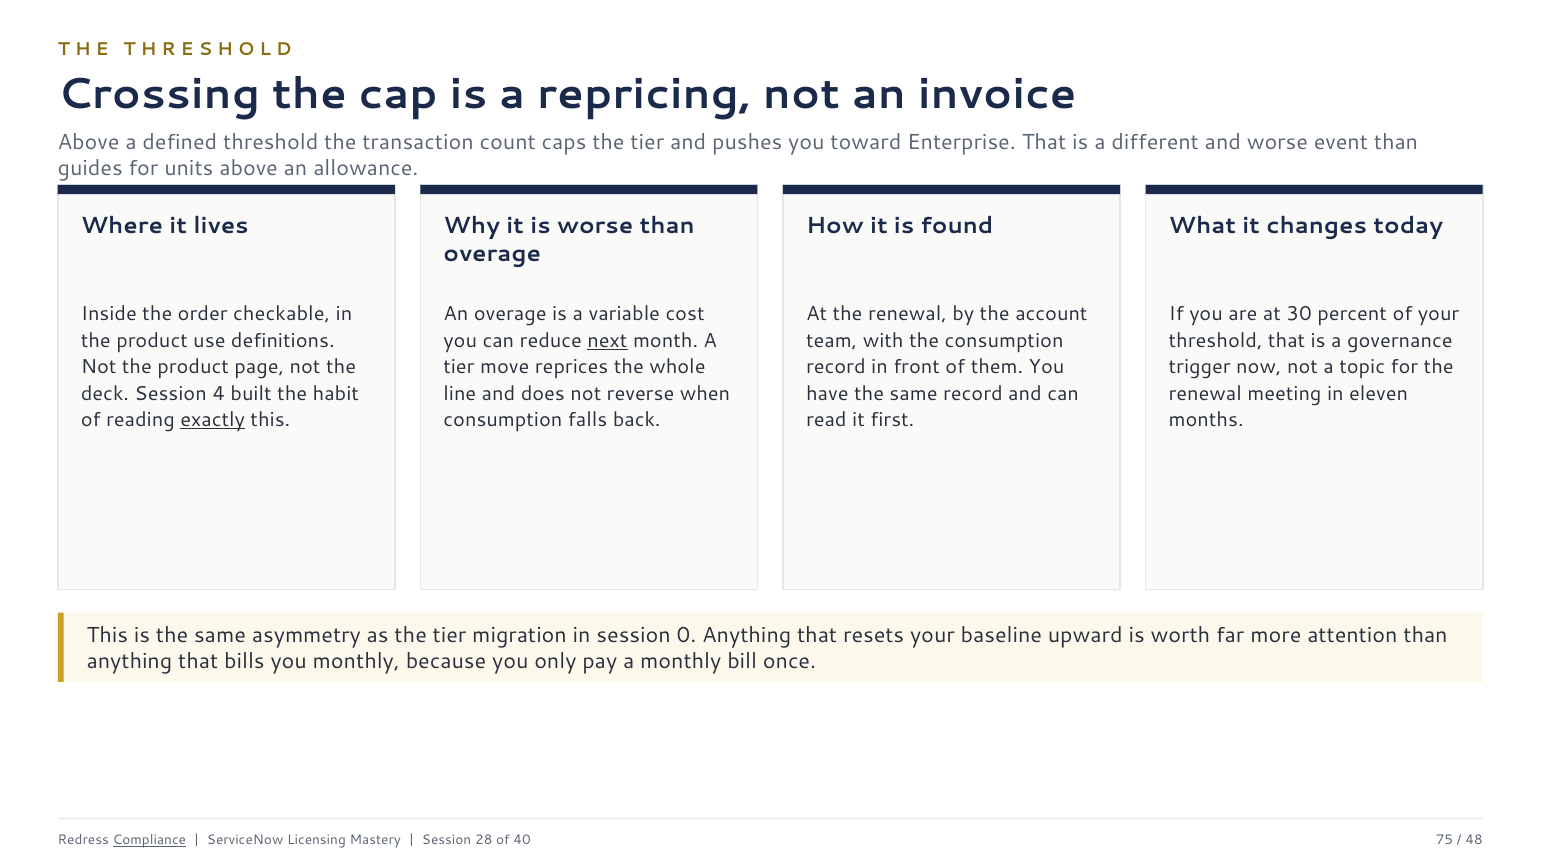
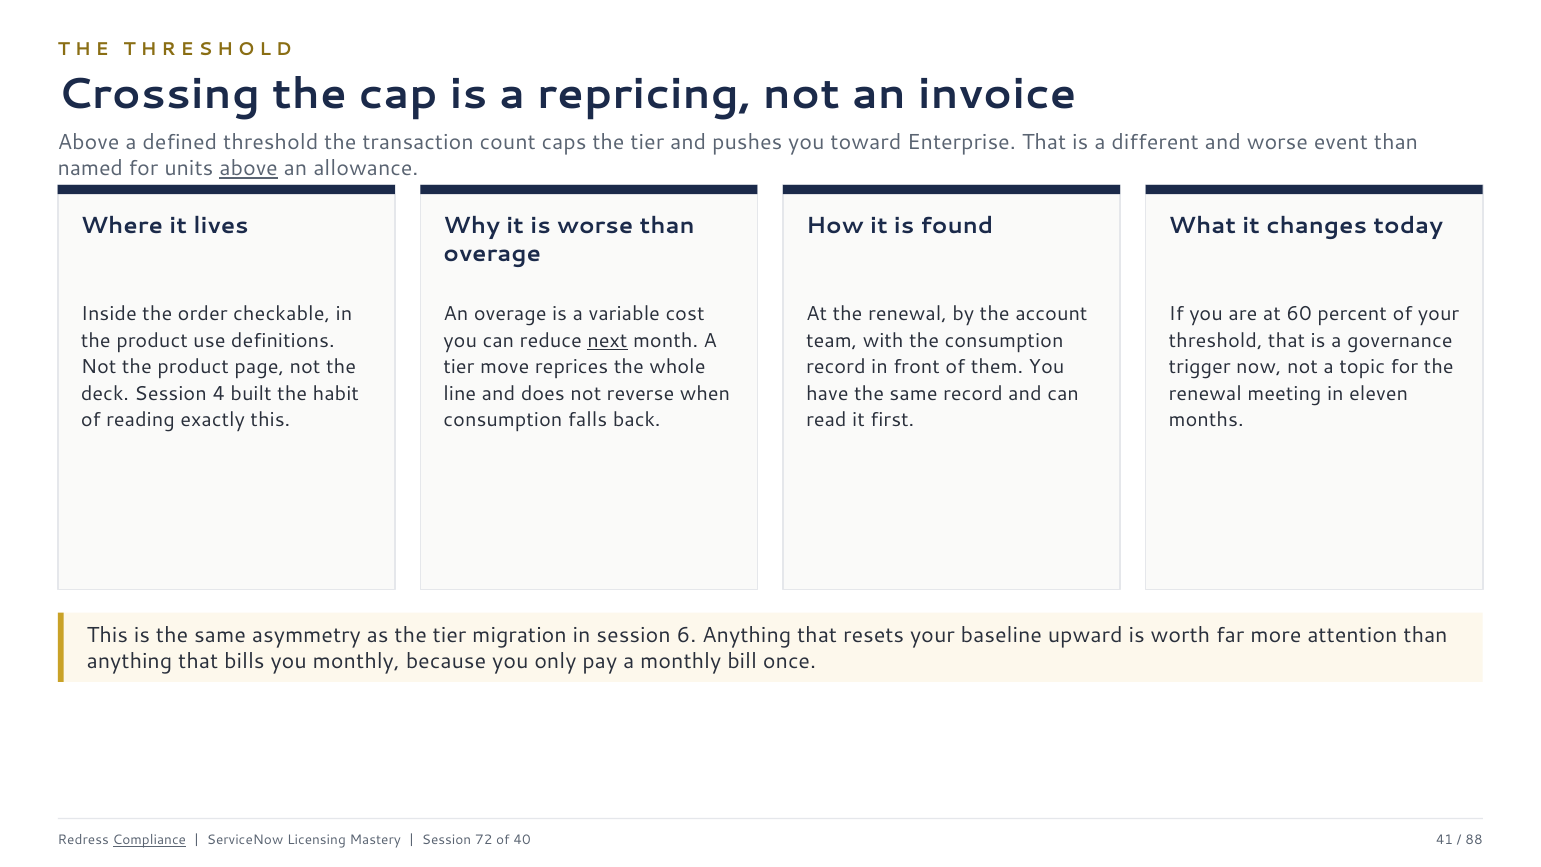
guides: guides -> named (90, 169)
above underline: none -> present (249, 169)
30: 30 -> 60 (1299, 314)
exactly underline: present -> none (213, 420)
0: 0 -> 6 (687, 636)
28: 28 -> 72 (484, 840)
75: 75 -> 41 (1444, 840)
48: 48 -> 88 (1474, 840)
